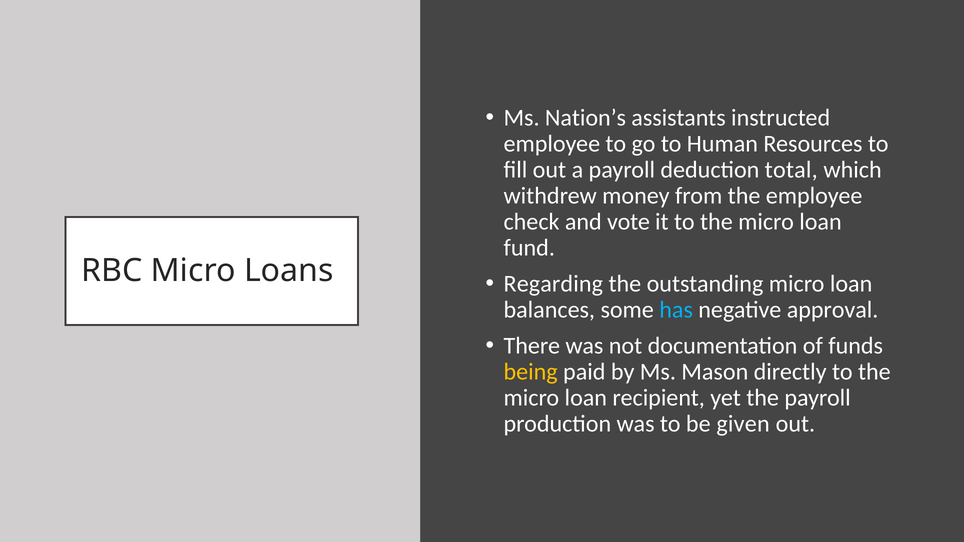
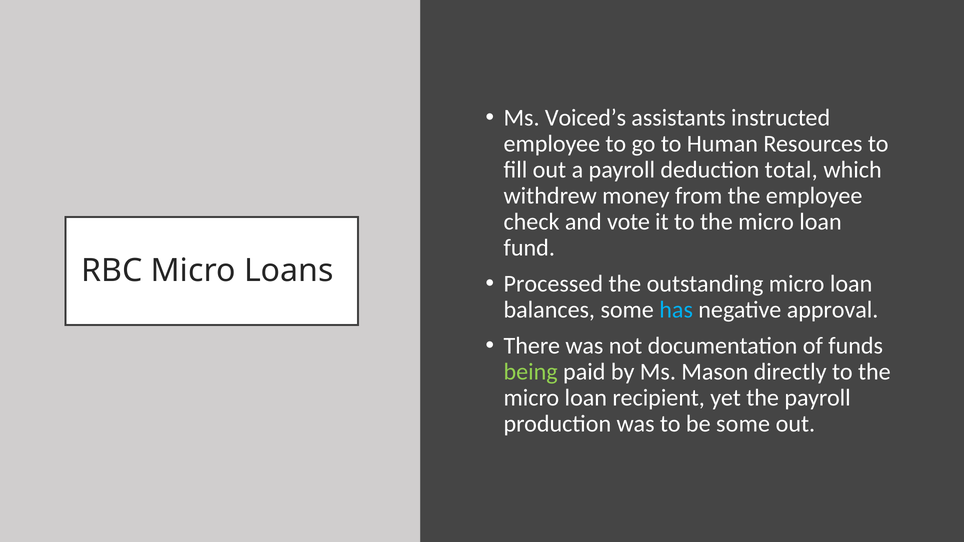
Nation’s: Nation’s -> Voiced’s (586, 118)
Regarding: Regarding -> Processed (553, 284)
being colour: yellow -> light green (531, 372)
be given: given -> some (743, 424)
